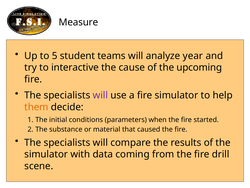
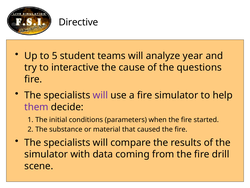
Measure: Measure -> Directive (78, 22)
upcoming: upcoming -> questions (199, 67)
them colour: orange -> purple (36, 107)
